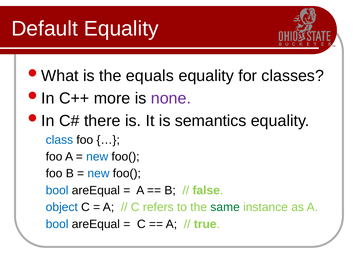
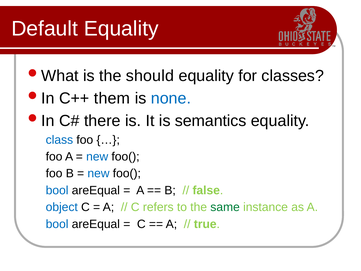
equals: equals -> should (150, 76)
more: more -> them (112, 98)
none colour: purple -> blue (171, 98)
